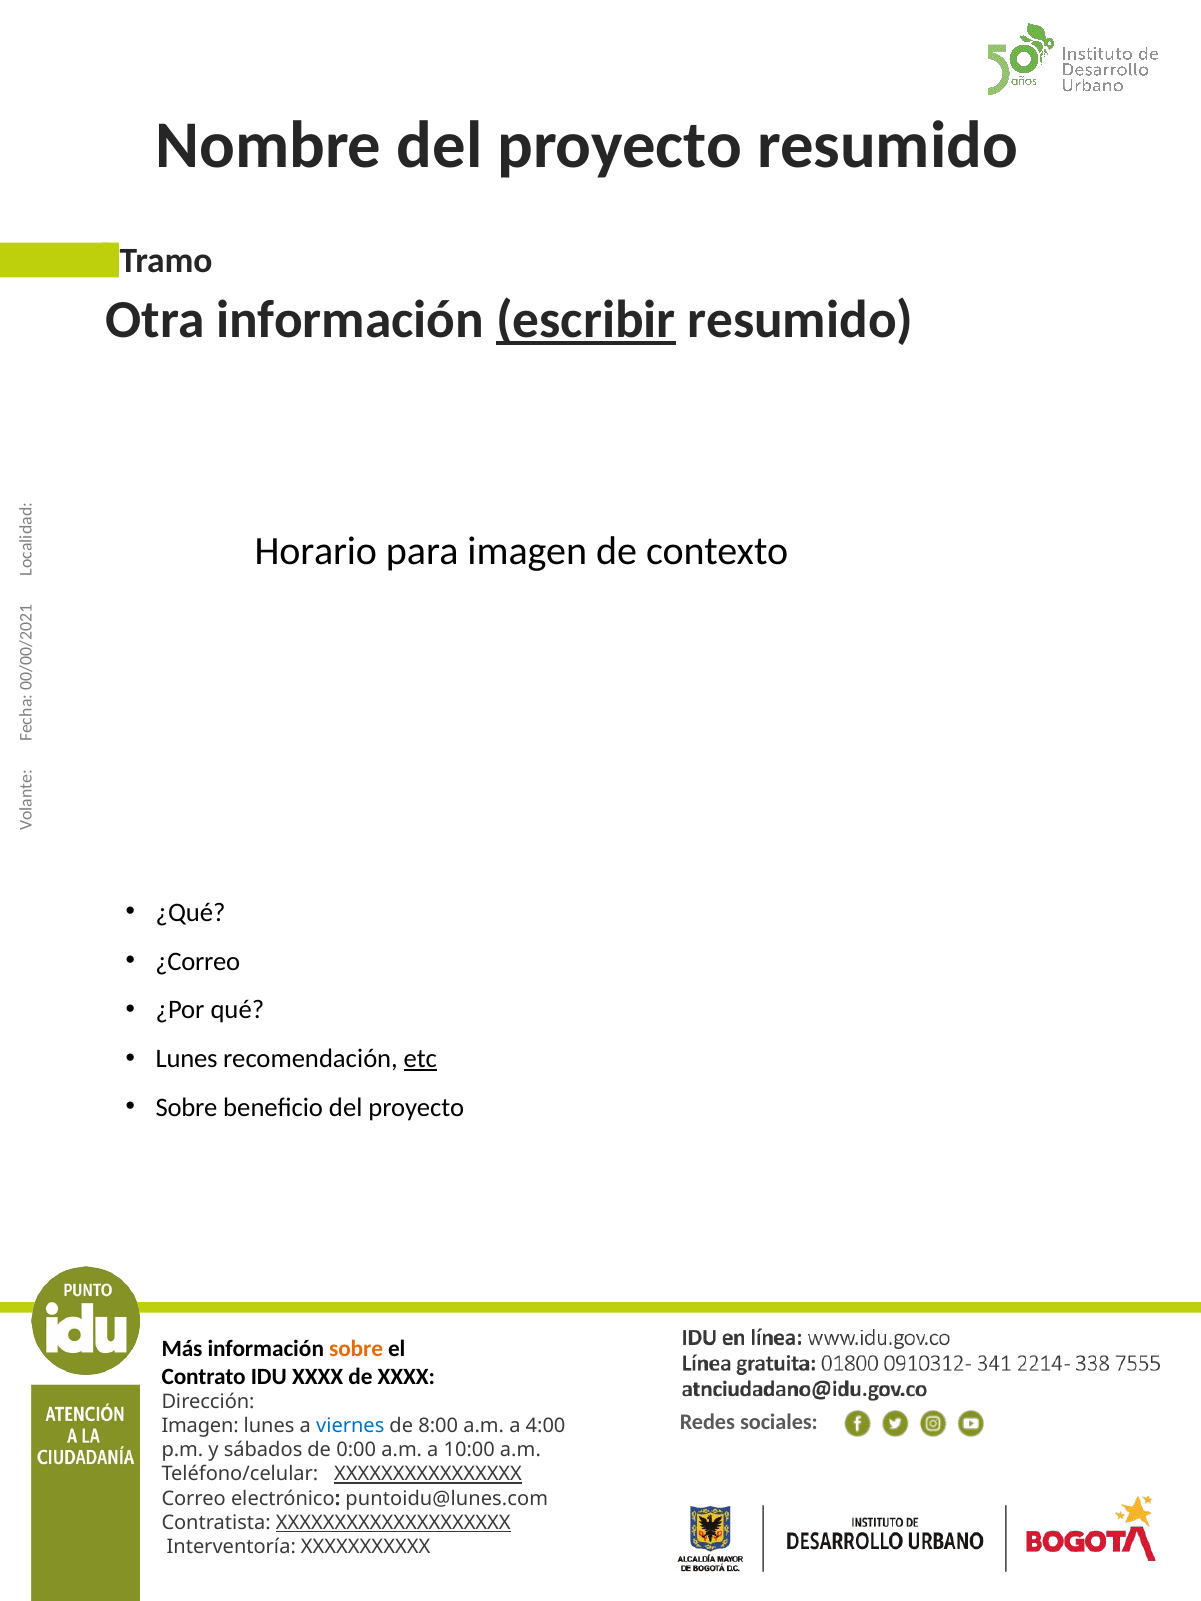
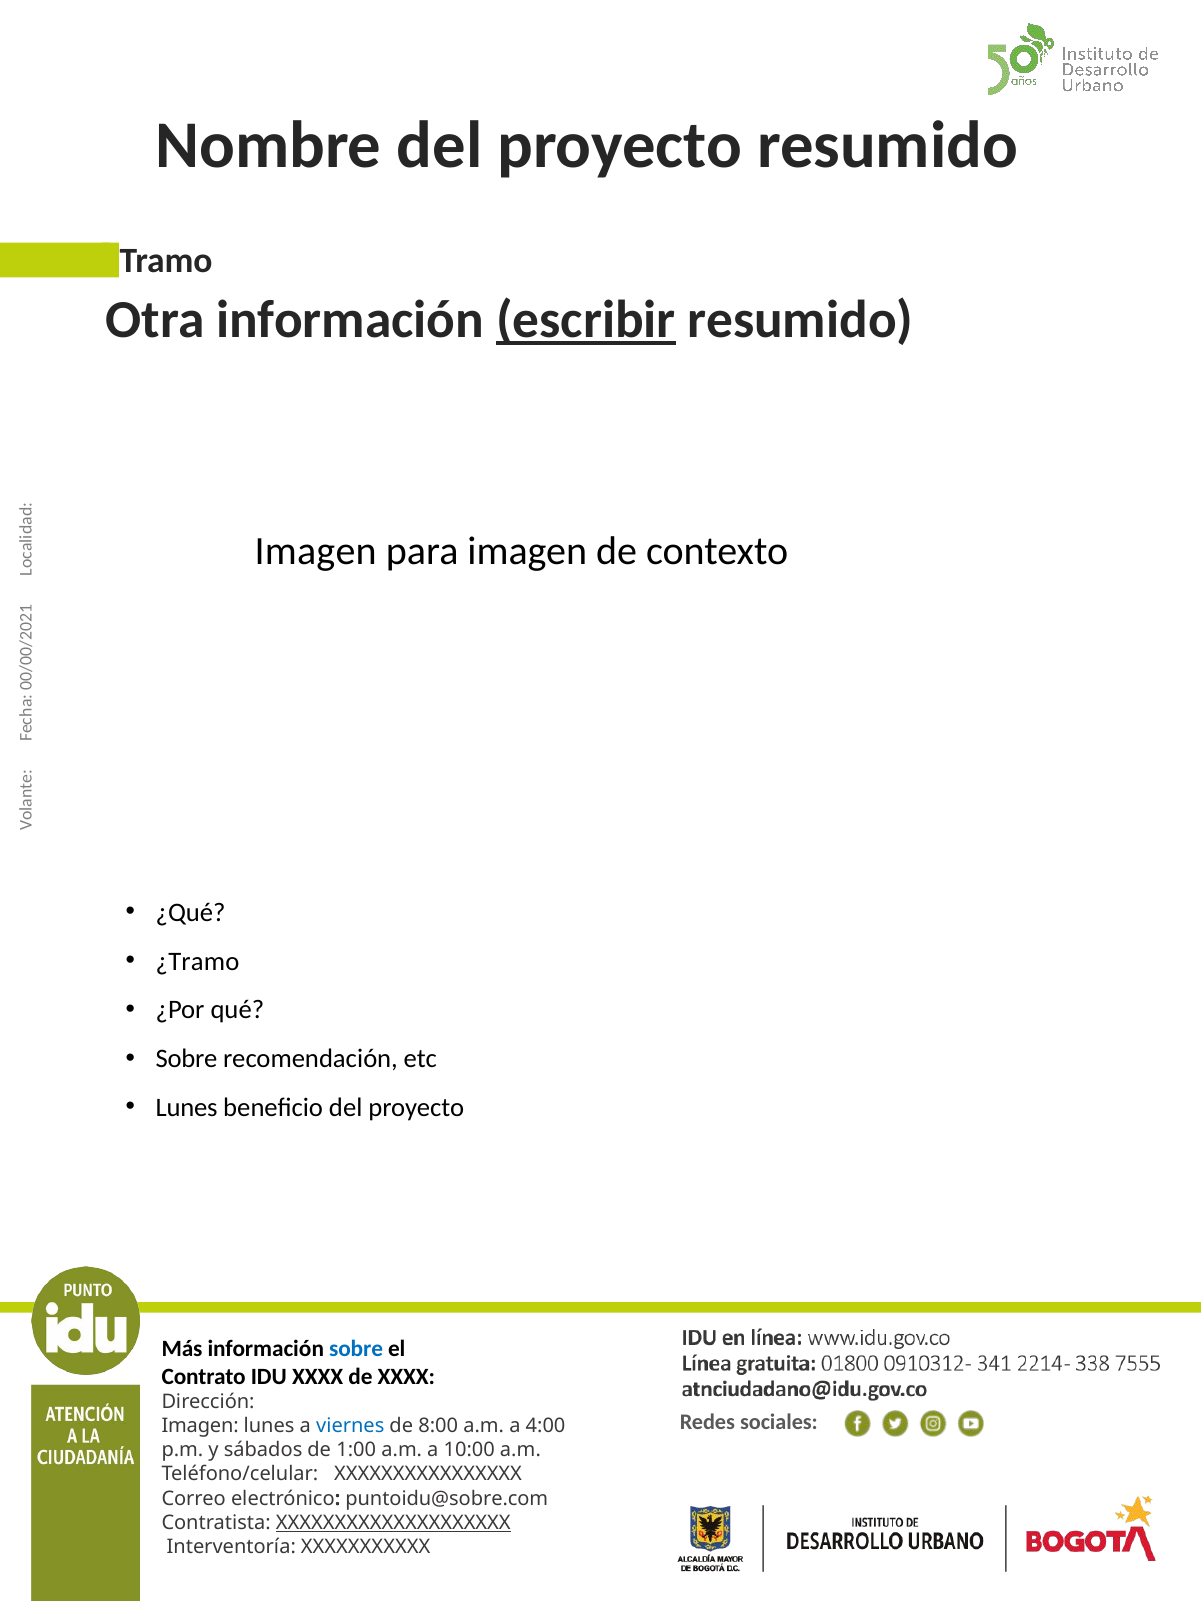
Horario: Horario -> Imagen (316, 552)
¿Correo: ¿Correo -> ¿Tramo (198, 961)
Lunes: Lunes -> Sobre (187, 1059)
etc underline: present -> none (420, 1059)
Sobre: Sobre -> Lunes (187, 1108)
sobre colour: orange -> blue (356, 1349)
0:00: 0:00 -> 1:00 (356, 1451)
XXXXXXXXXXXXXXXX underline: present -> none (428, 1475)
puntoidu@lunes.com: puntoidu@lunes.com -> puntoidu@sobre.com (447, 1499)
